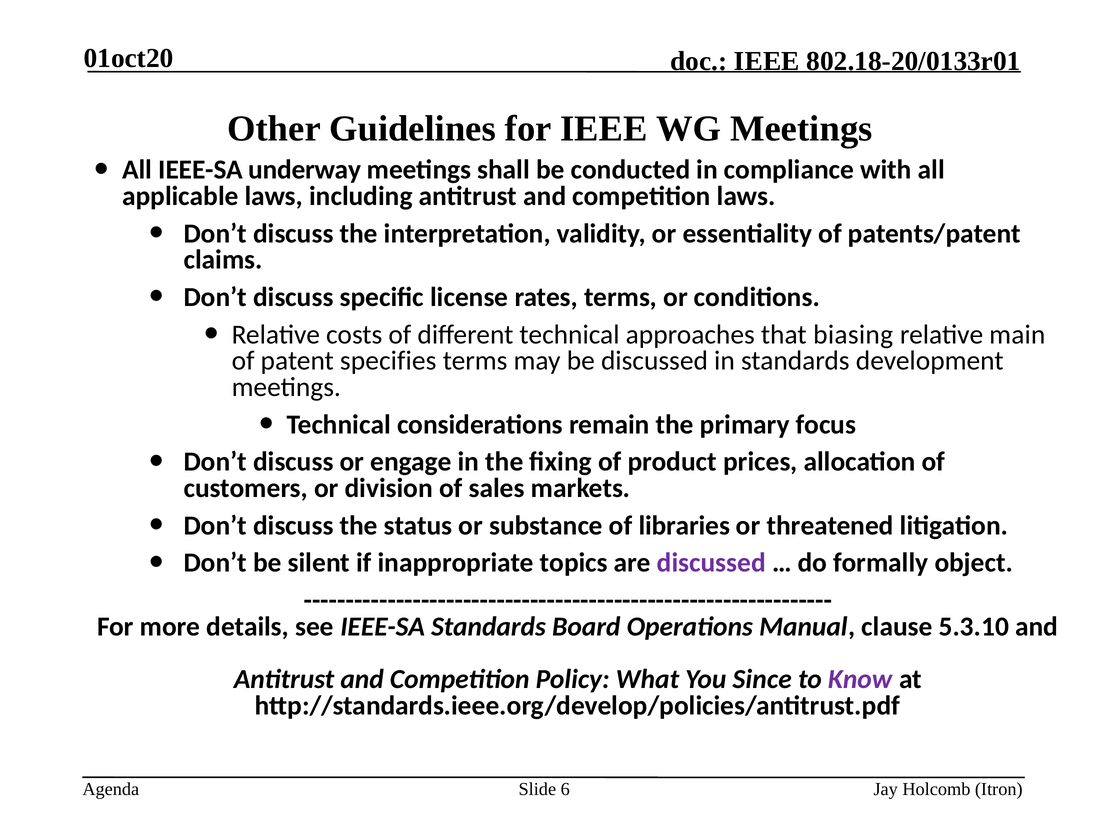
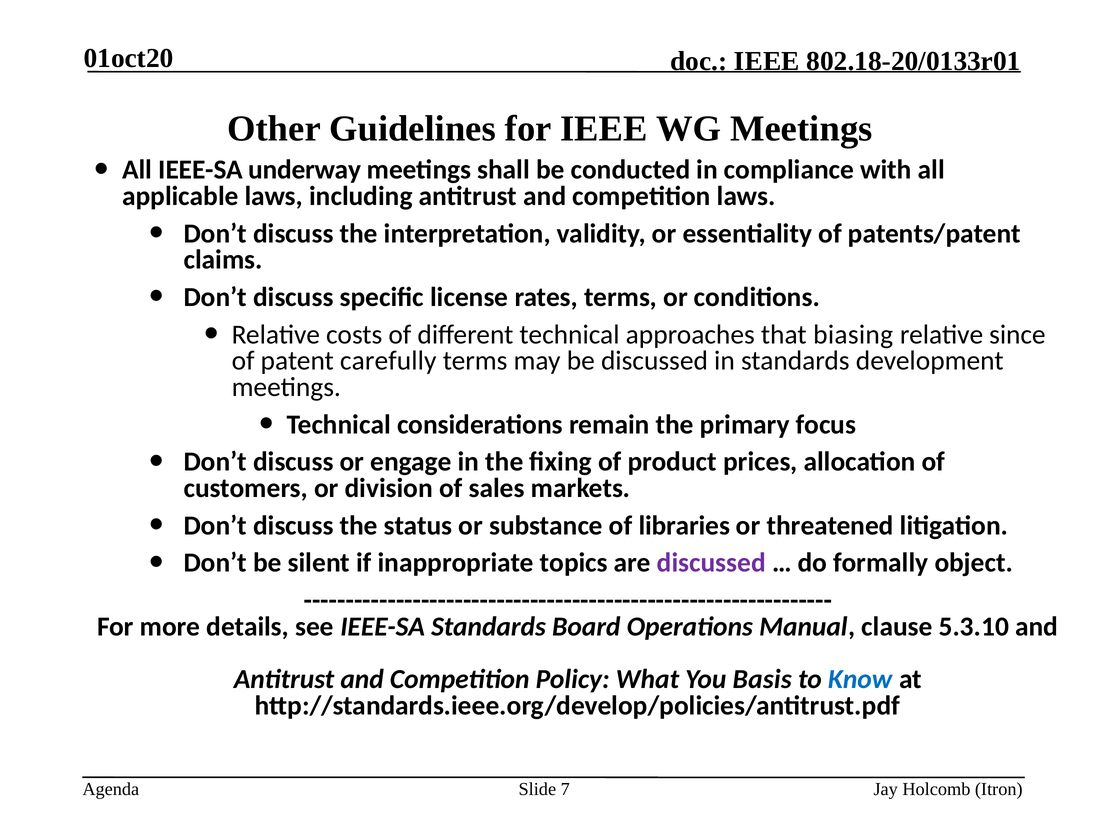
main: main -> since (1017, 335)
specifies: specifies -> carefully (388, 361)
Since: Since -> Basis (762, 680)
Know colour: purple -> blue (860, 680)
6: 6 -> 7 (565, 790)
